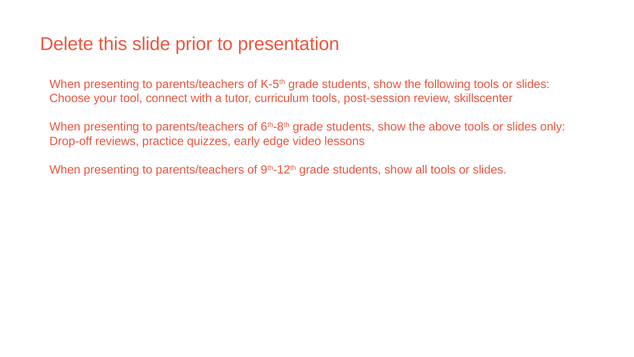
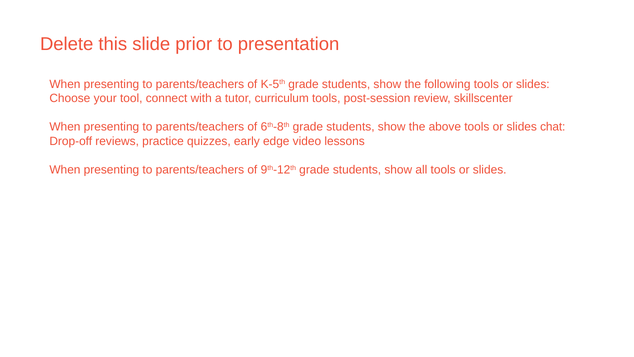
only: only -> chat (553, 127)
